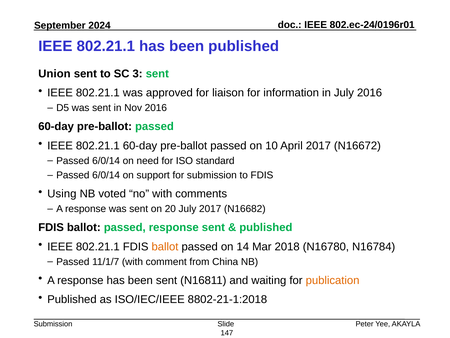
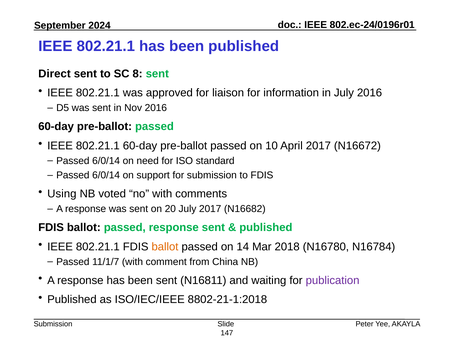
Union: Union -> Direct (54, 74)
3: 3 -> 8 (138, 74)
publication colour: orange -> purple (333, 280)
